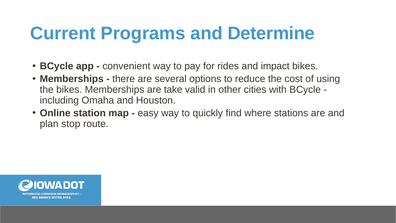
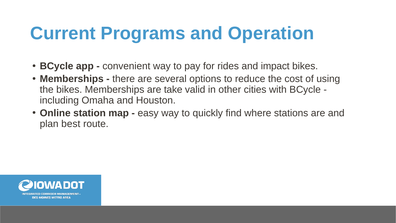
Determine: Determine -> Operation (271, 33)
stop: stop -> best (71, 124)
